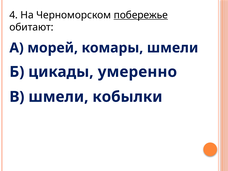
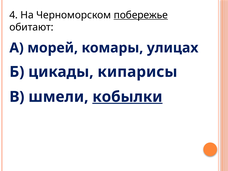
комары шмели: шмели -> улицах (173, 48)
умеренно: умеренно -> кипарисы (137, 72)
кобылки underline: none -> present (127, 97)
